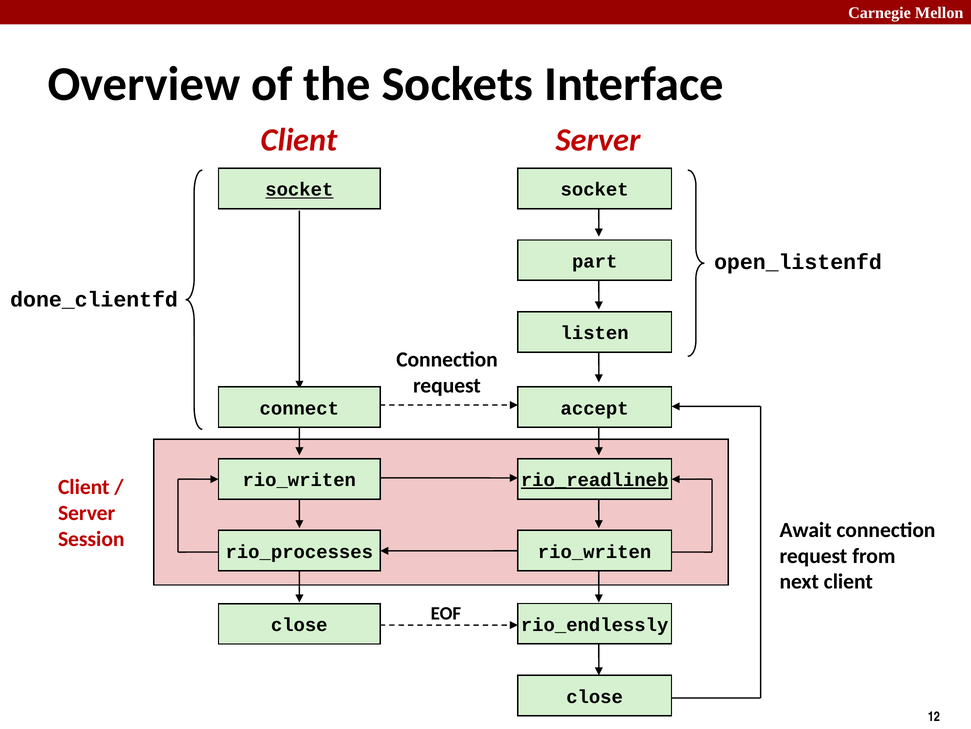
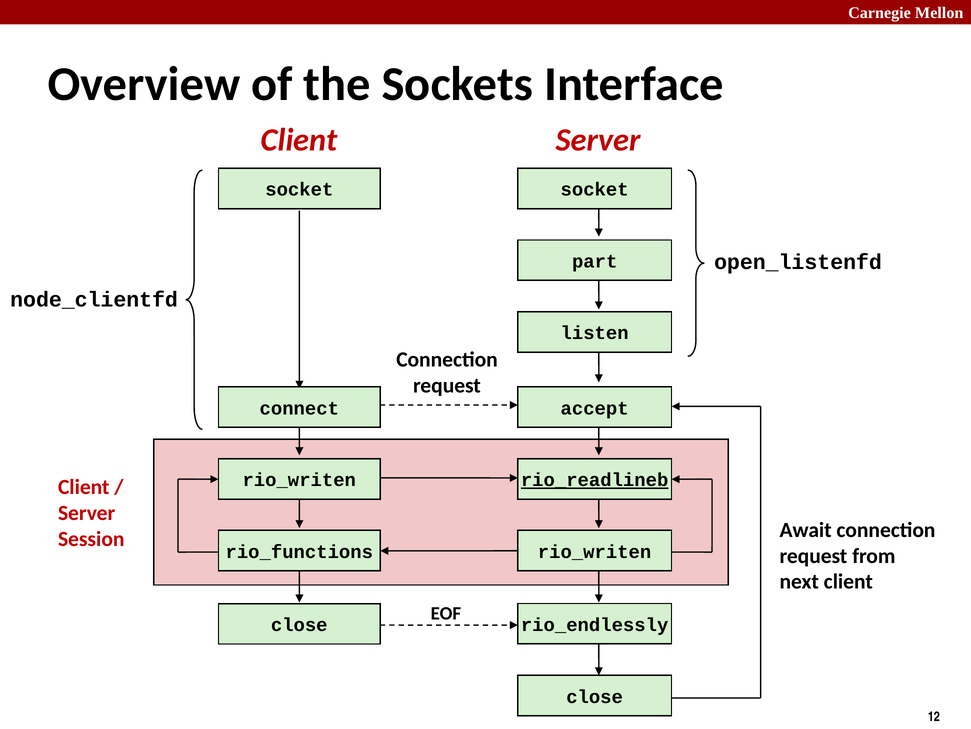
socket underline: present -> none (299, 190)
done_clientfd: done_clientfd -> node_clientfd (94, 299)
rio_processes: rio_processes -> rio_functions (299, 551)
